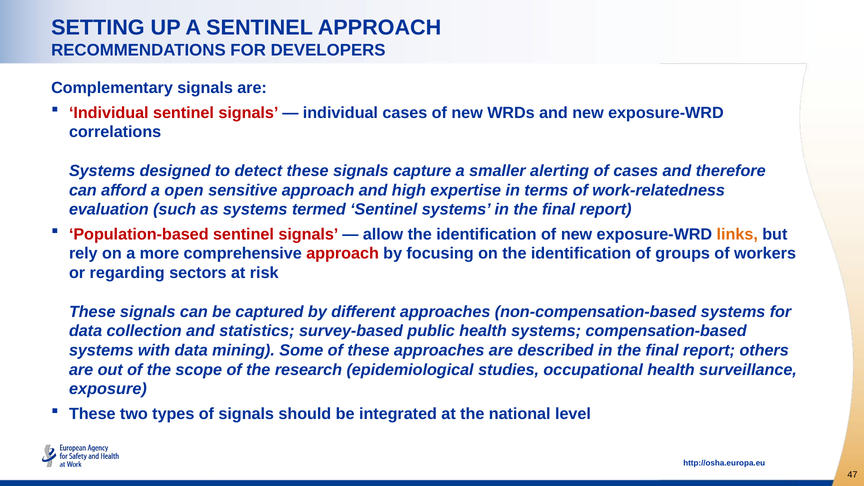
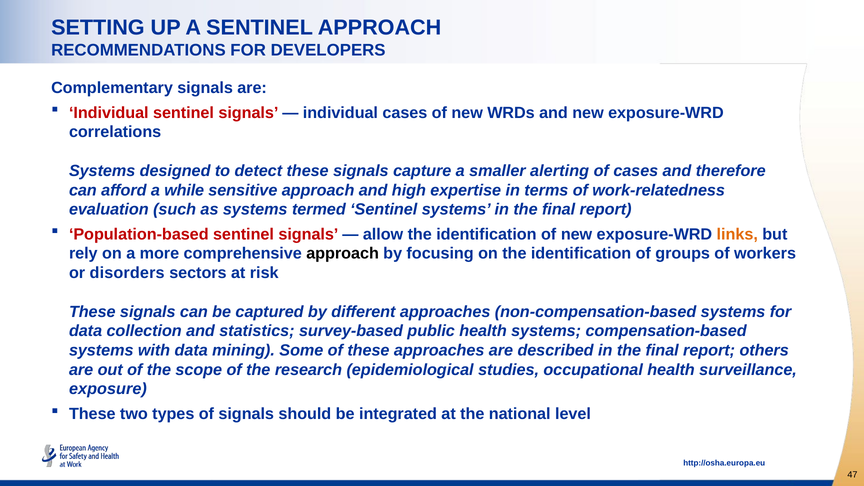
open: open -> while (184, 190)
approach colour: red -> black (343, 254)
regarding: regarding -> disorders (127, 273)
